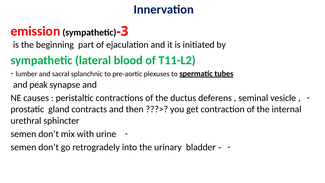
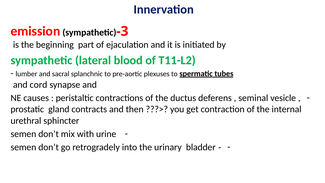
peak: peak -> cord (38, 85)
